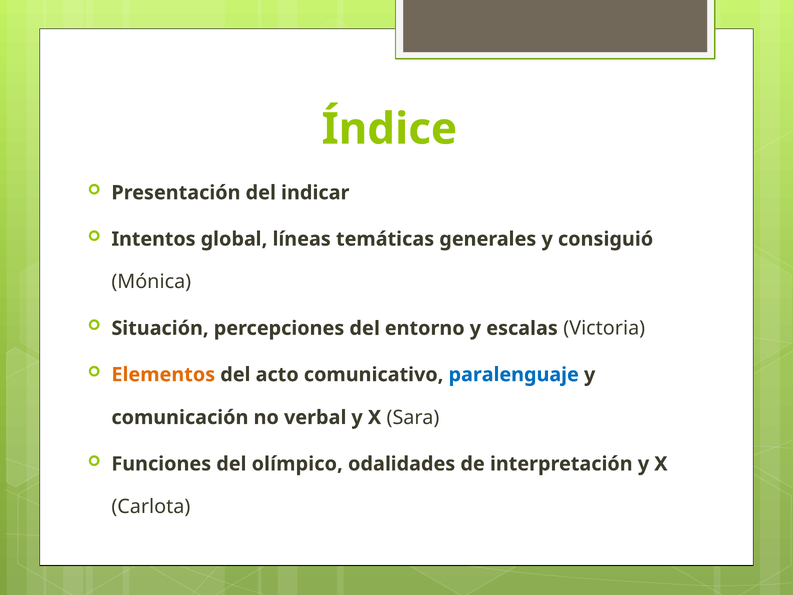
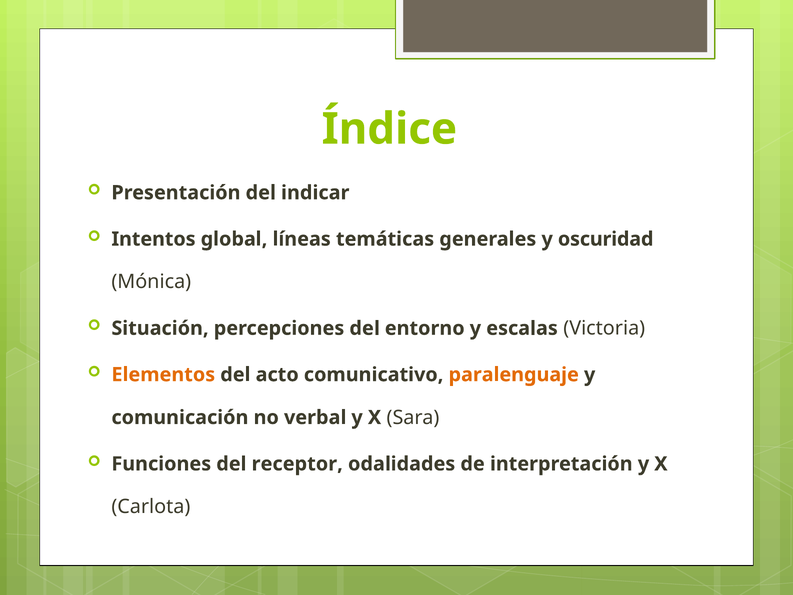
consiguió: consiguió -> oscuridad (606, 239)
paralenguaje colour: blue -> orange (514, 375)
olímpico: olímpico -> receptor (297, 464)
